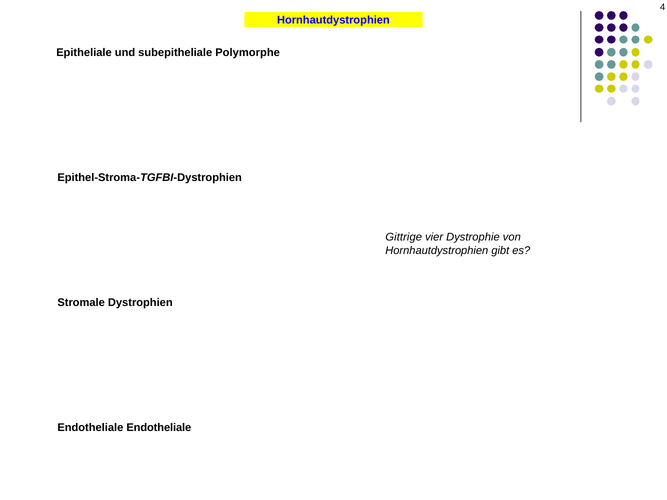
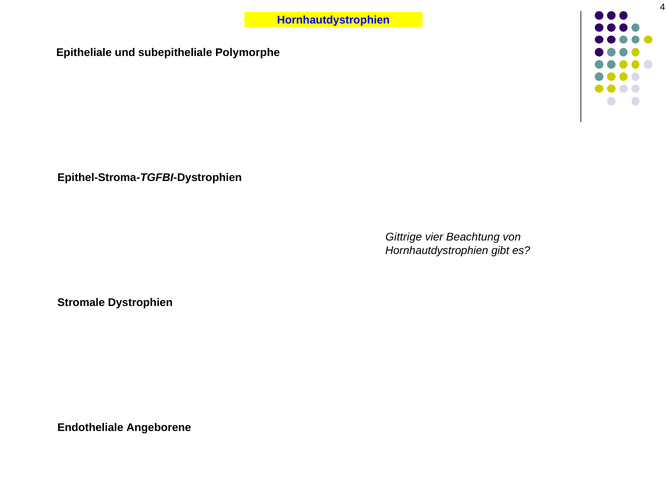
Dystrophie: Dystrophie -> Beachtung (473, 237)
Endotheliale Endotheliale: Endotheliale -> Angeborene (159, 428)
